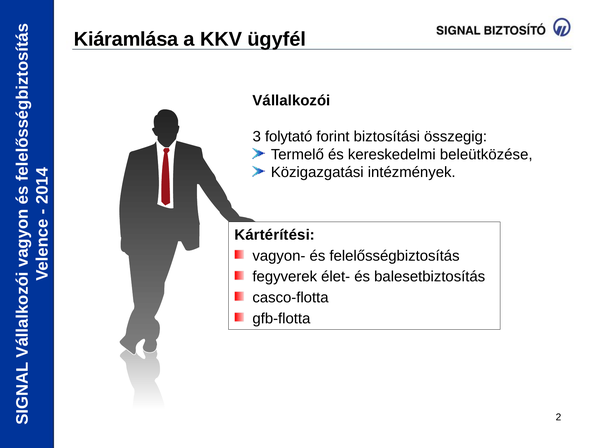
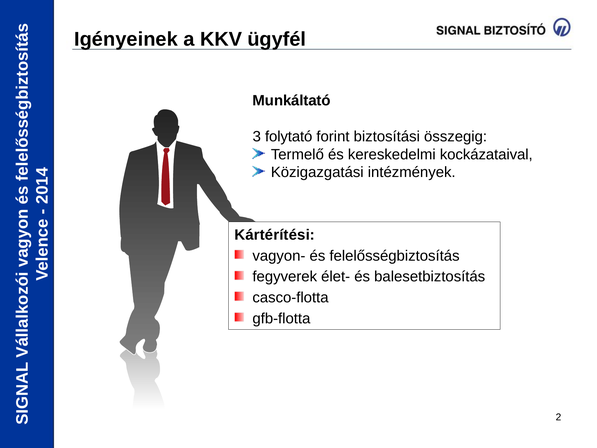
Kiáramlása: Kiáramlása -> Igényeinek (126, 39)
Vállalkozói: Vállalkozói -> Munkáltató (292, 101)
beleütközése: beleütközése -> kockázataival (486, 154)
